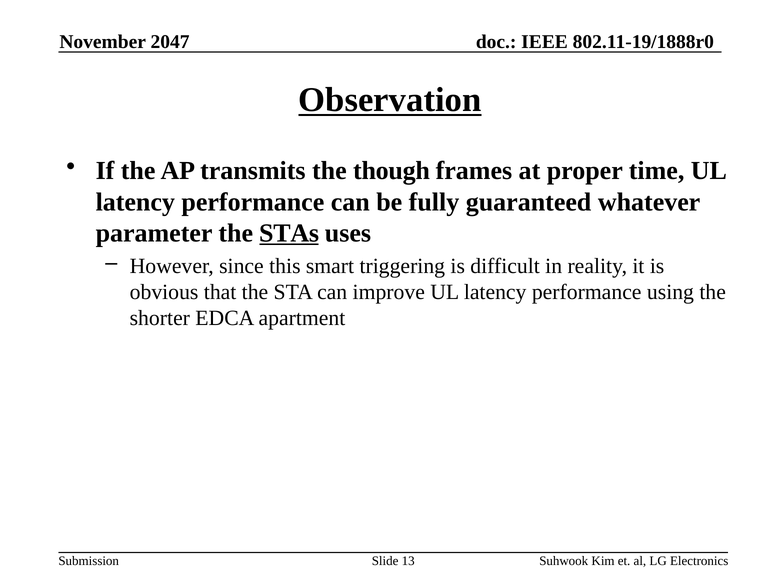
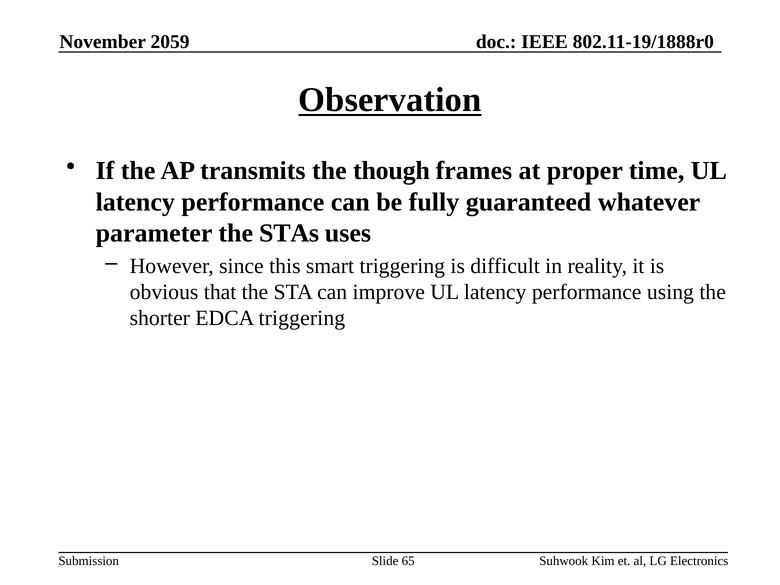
2047: 2047 -> 2059 (170, 42)
STAs underline: present -> none (289, 233)
EDCA apartment: apartment -> triggering (302, 318)
13: 13 -> 65 (408, 561)
